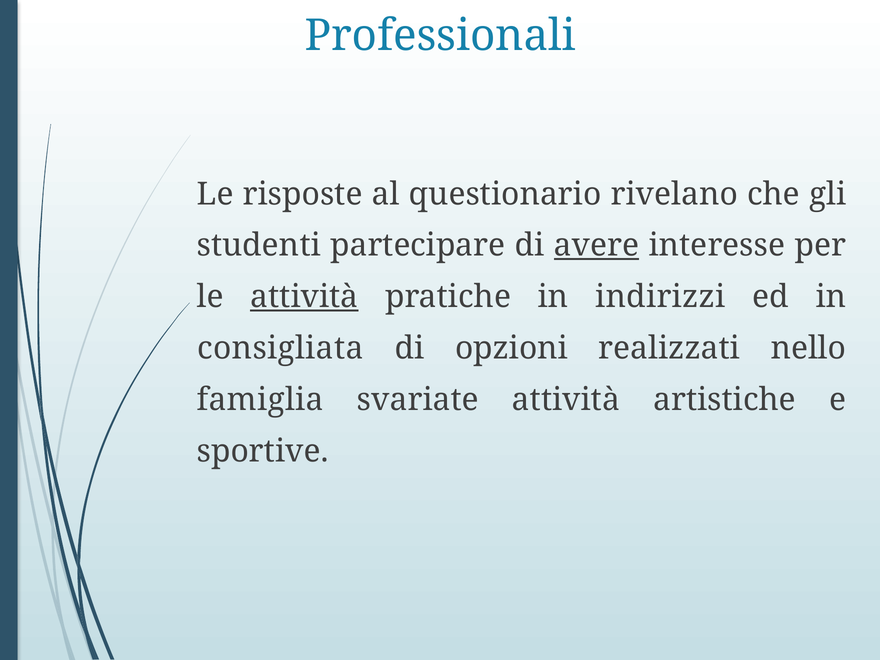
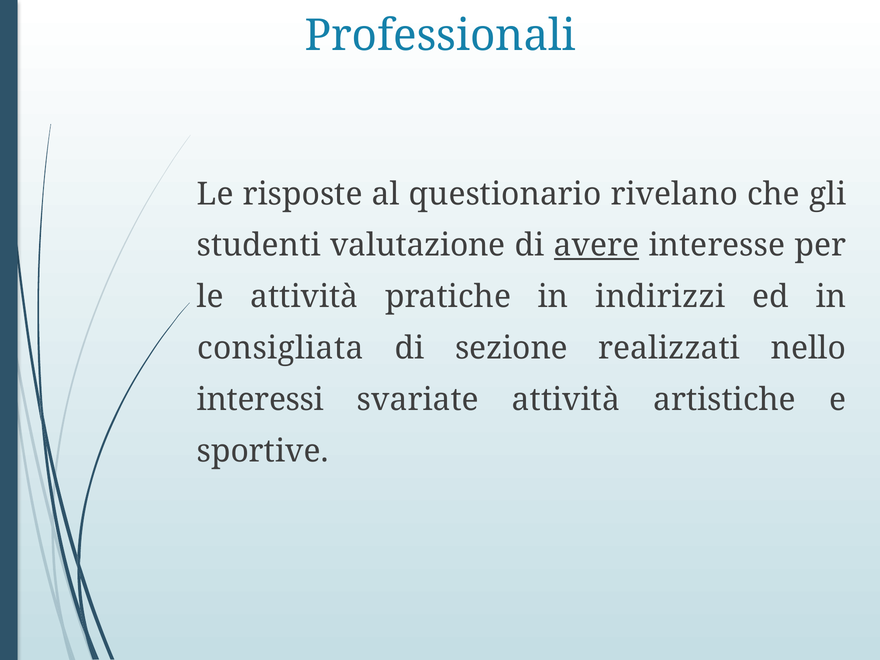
partecipare: partecipare -> valutazione (418, 245)
attività underline: present -> none (304, 297)
opzioni: opzioni -> sezione (511, 348)
famiglia: famiglia -> interessi (260, 400)
